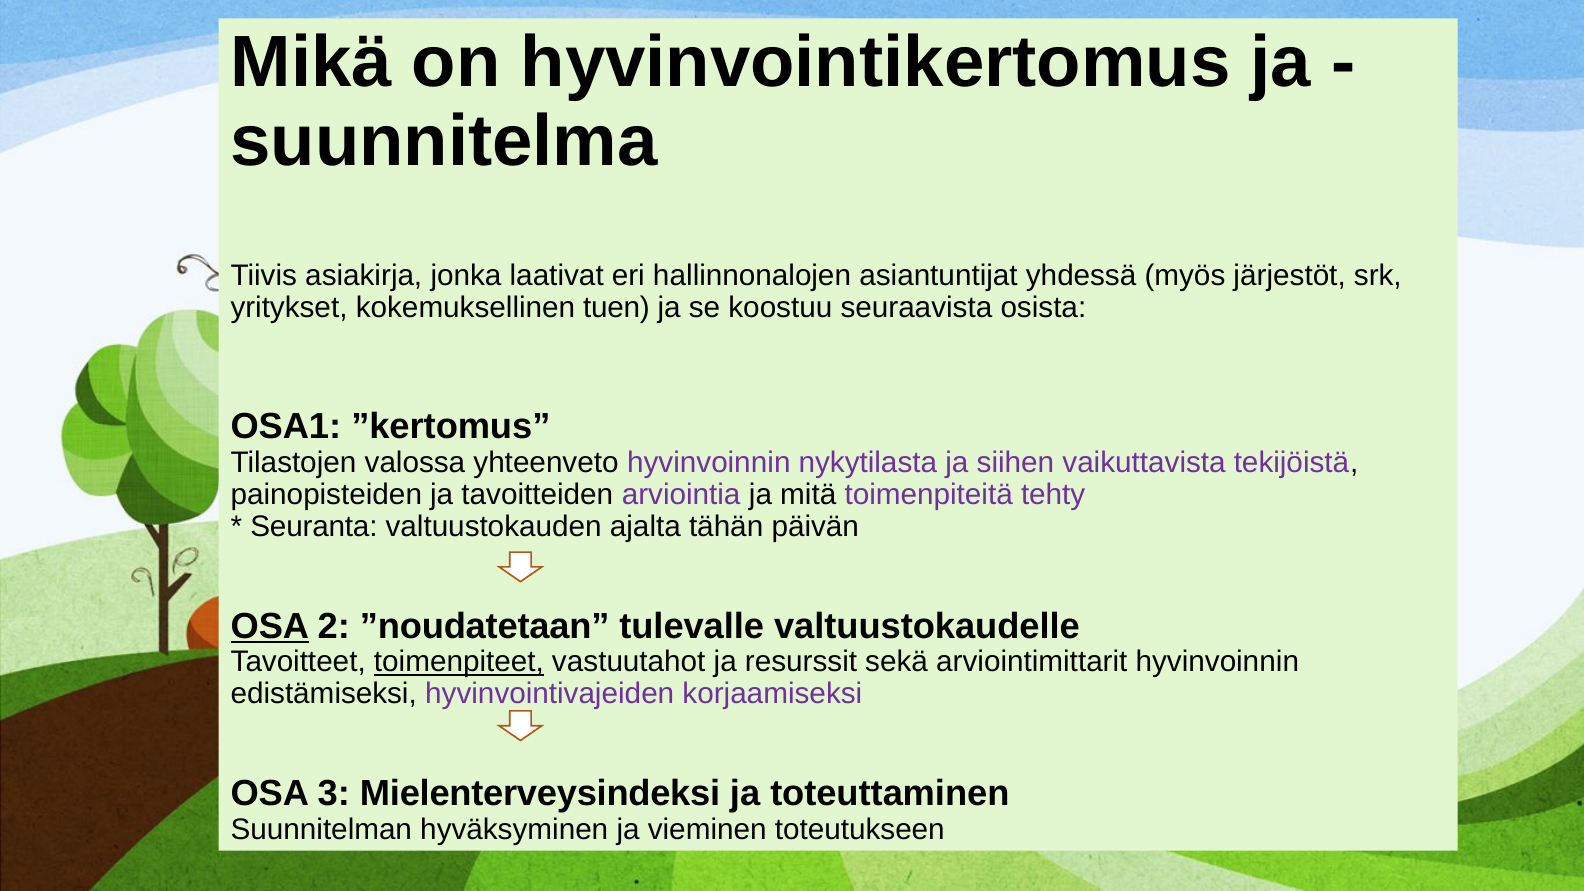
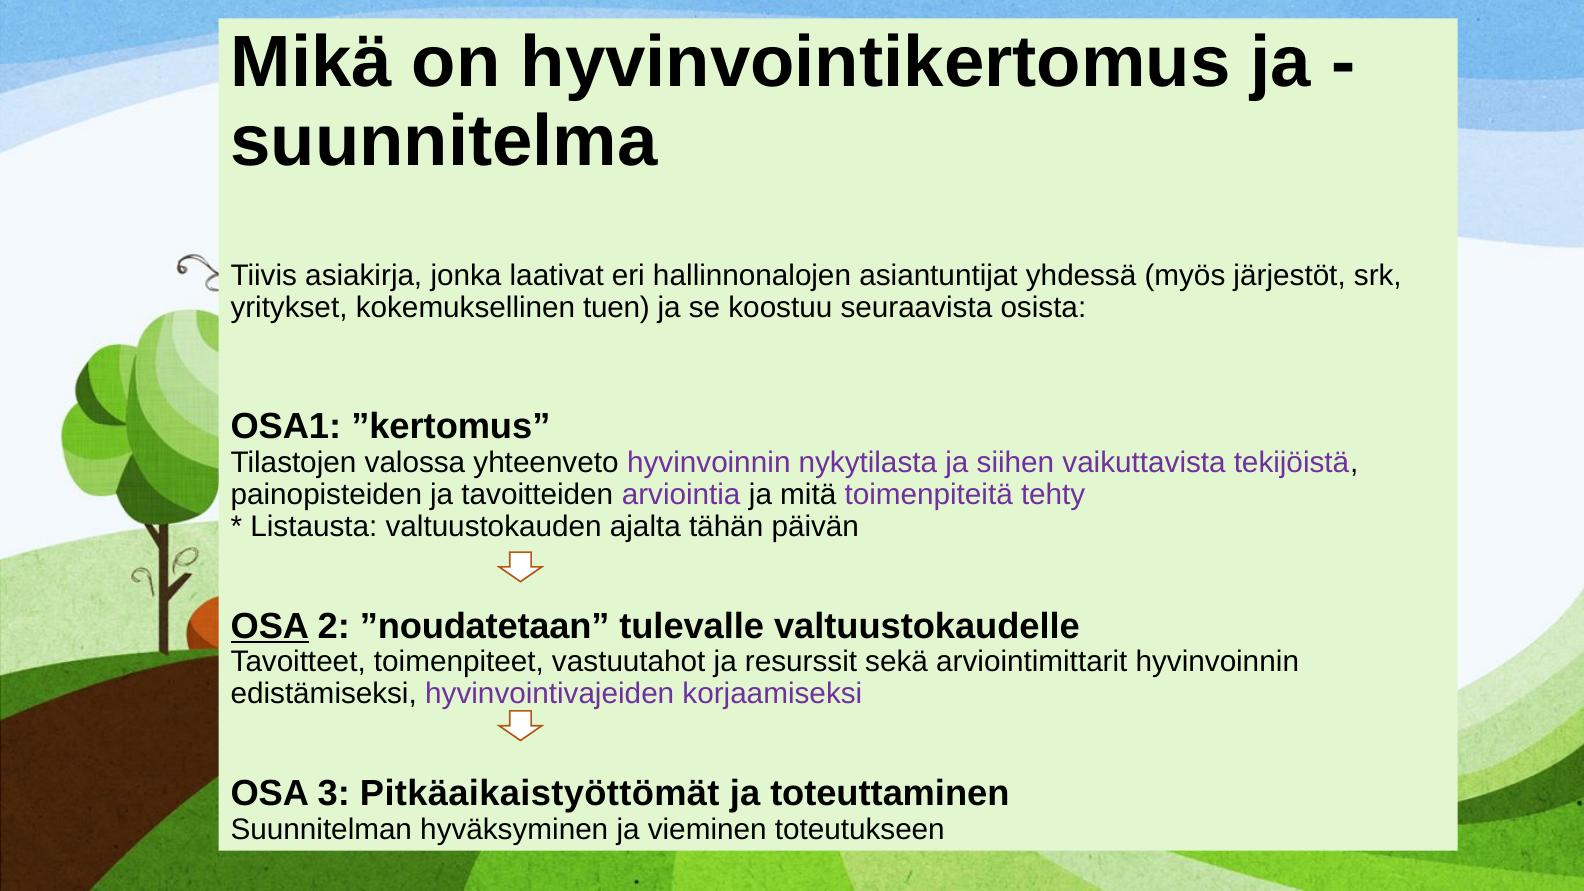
Seuranta: Seuranta -> Listausta (314, 527)
toimenpiteet underline: present -> none (459, 662)
Mielenterveysindeksi: Mielenterveysindeksi -> Pitkäaikaistyöttömät (540, 794)
